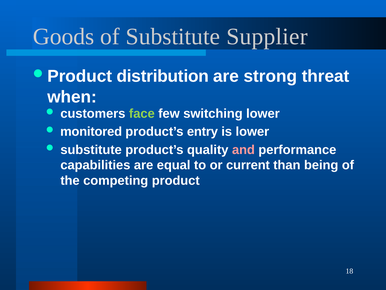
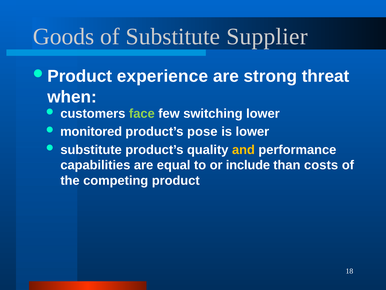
distribution: distribution -> experience (163, 76)
entry: entry -> pose (202, 132)
and colour: pink -> yellow (243, 150)
current: current -> include (248, 165)
being: being -> costs (321, 165)
